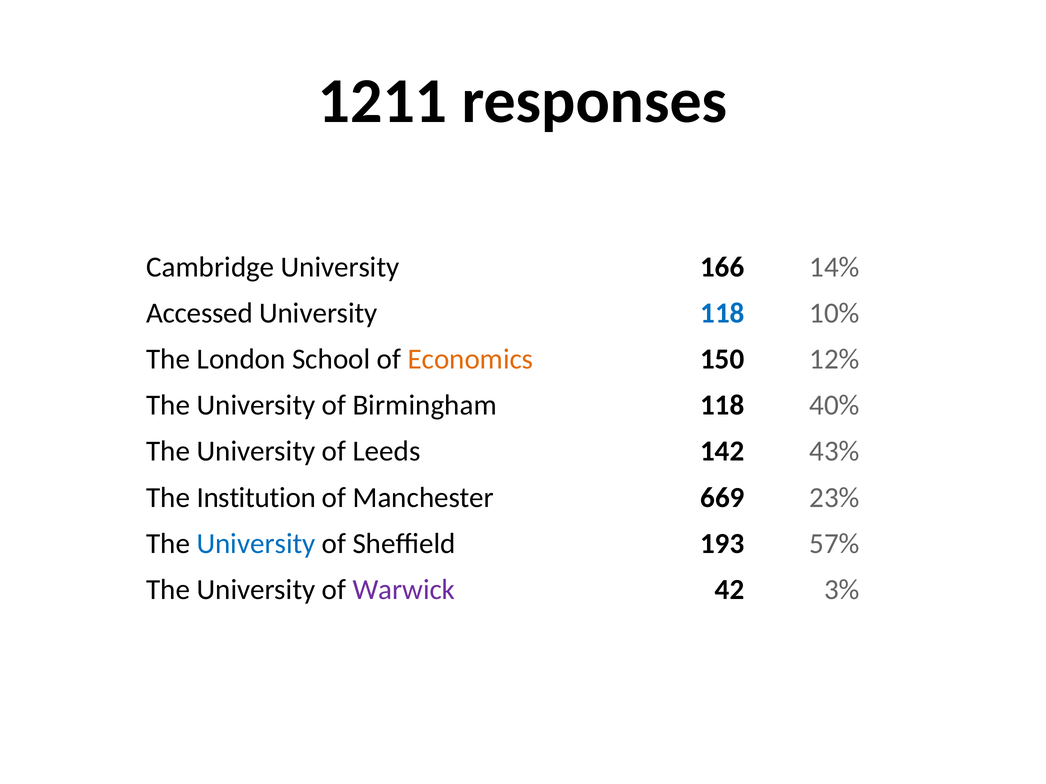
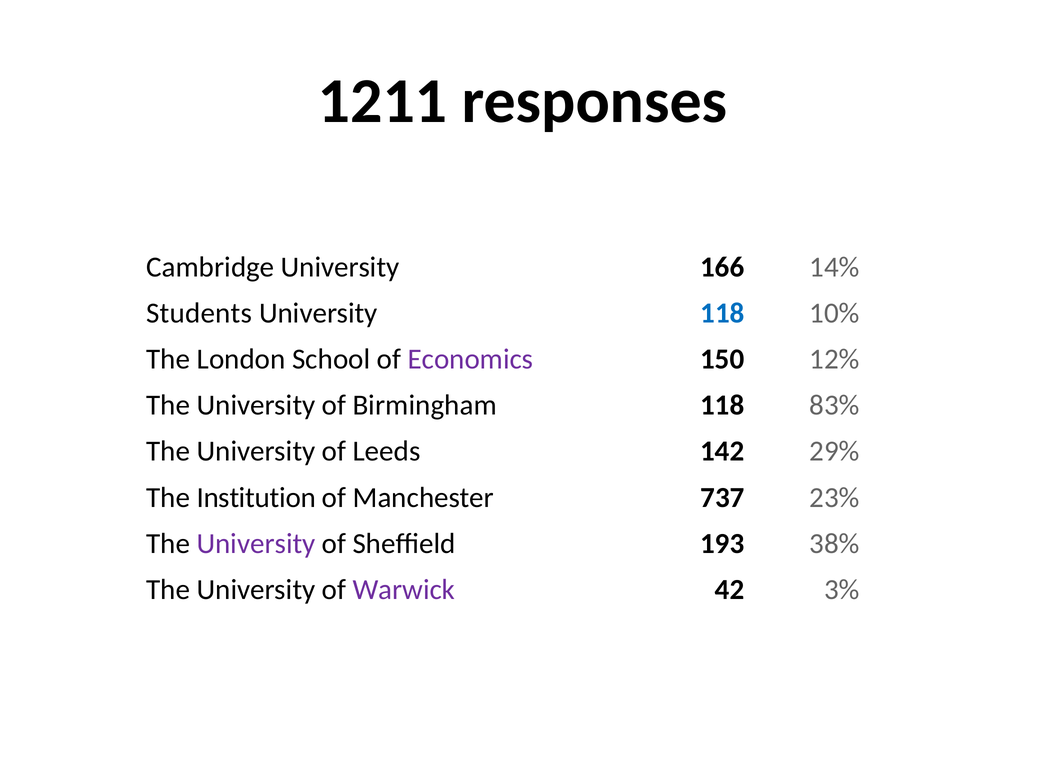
Accessed: Accessed -> Students (199, 313)
Economics colour: orange -> purple (471, 360)
40%: 40% -> 83% (835, 406)
43%: 43% -> 29% (835, 452)
669: 669 -> 737 (722, 498)
University colour: blue -> purple (256, 544)
57%: 57% -> 38% (835, 544)
